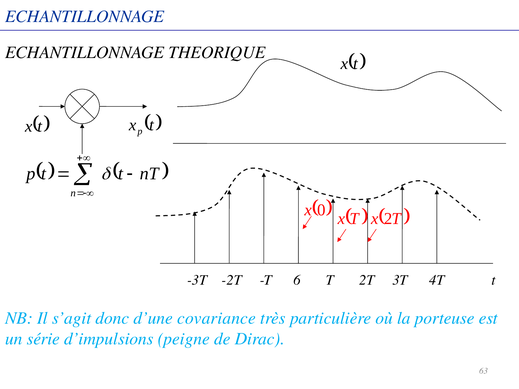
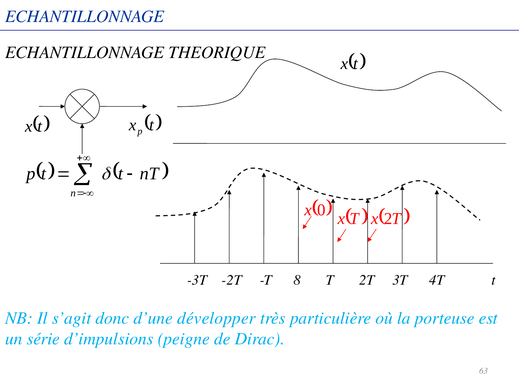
6: 6 -> 8 (297, 280)
covariance: covariance -> développer (216, 318)
